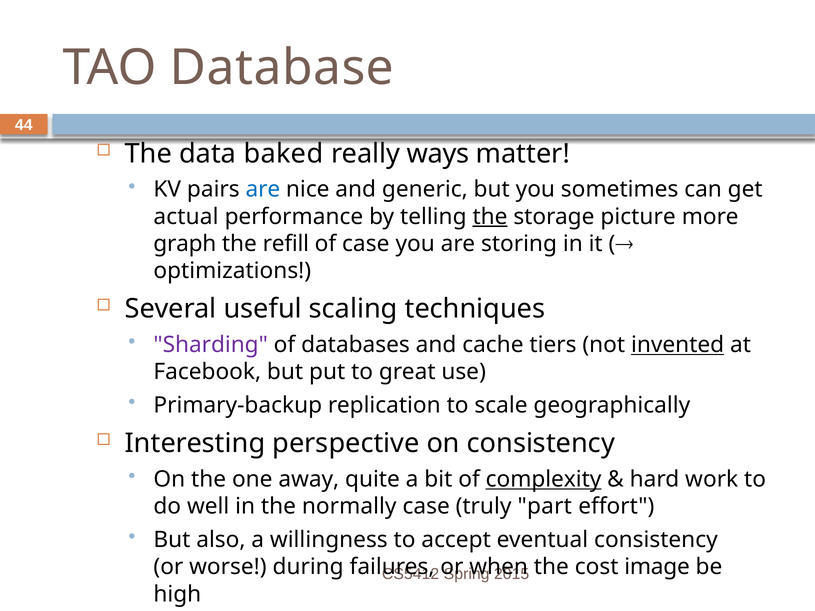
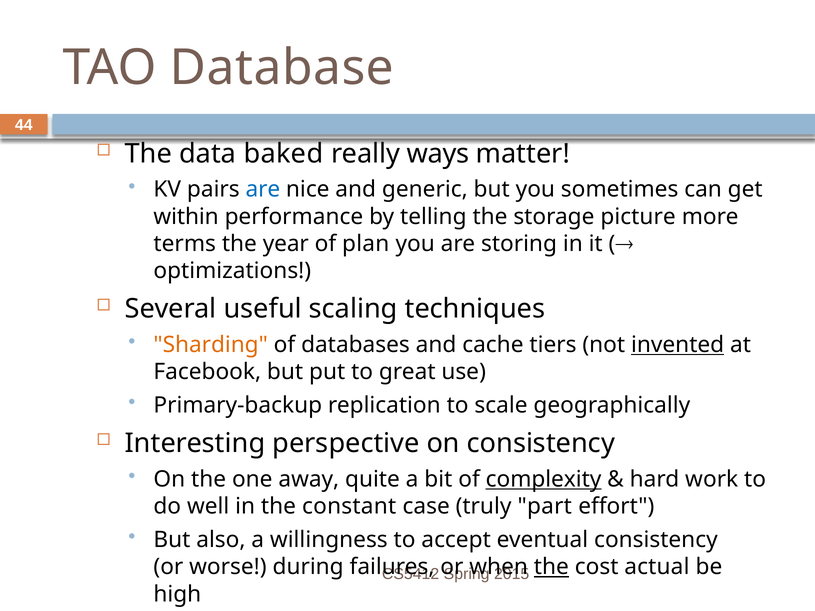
actual: actual -> within (186, 217)
the underline: present -> none (490, 217)
graph: graph -> terms (185, 244)
refill: refill -> year (286, 244)
of case: case -> plan (366, 244)
Sharding colour: purple -> orange (211, 345)
normally: normally -> constant (349, 507)
the underline: none -> present (551, 567)
image: image -> actual (657, 567)
